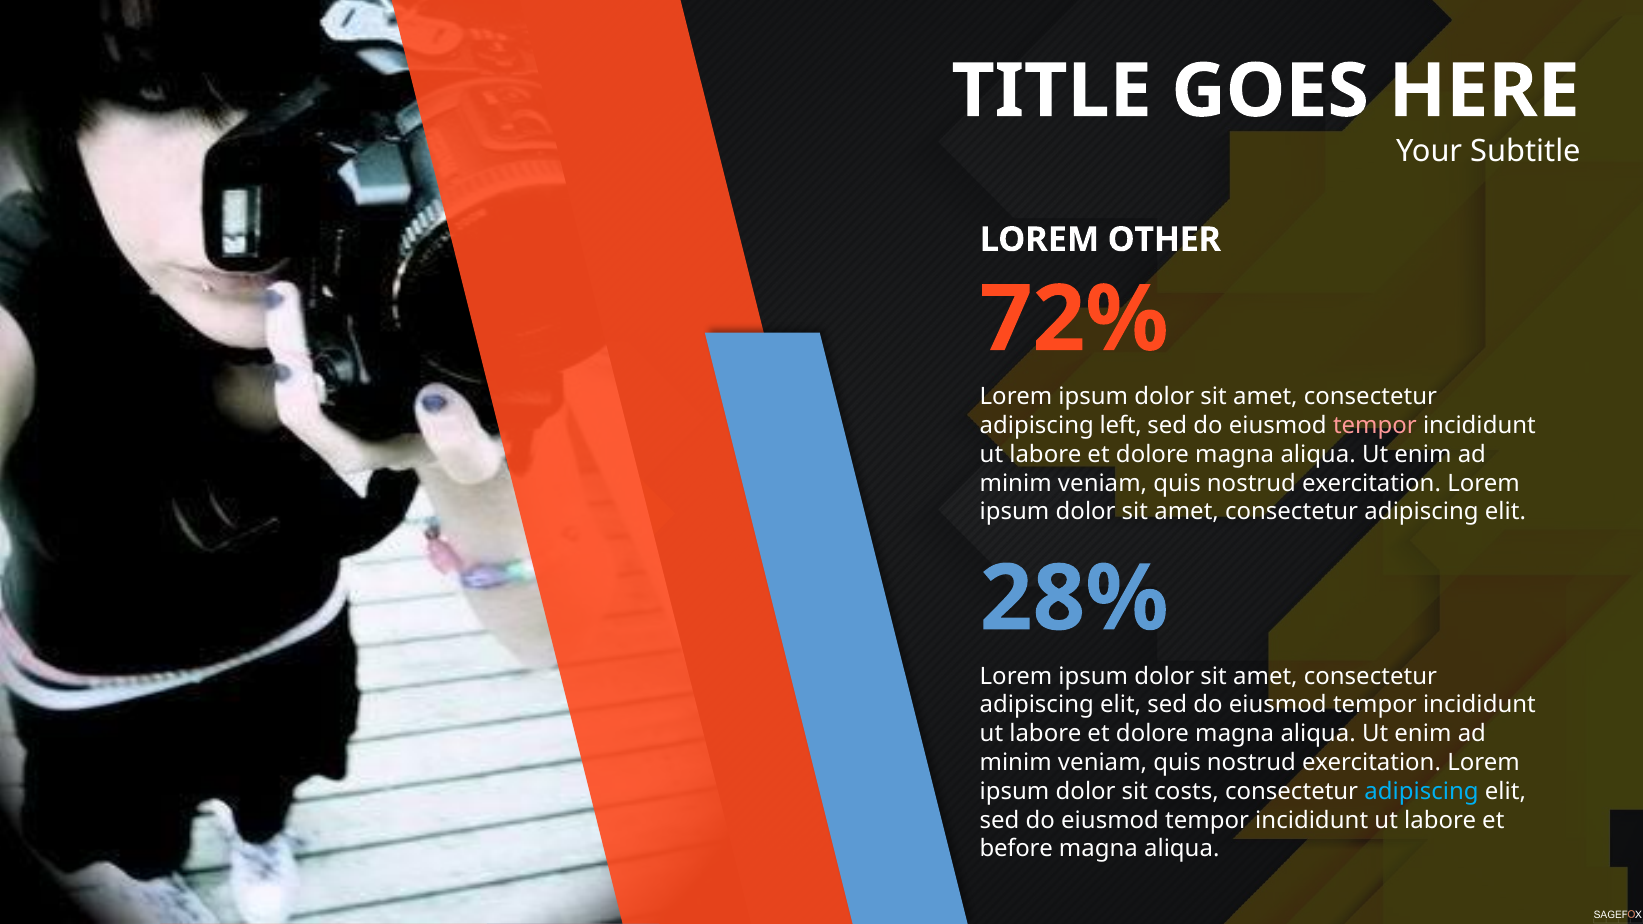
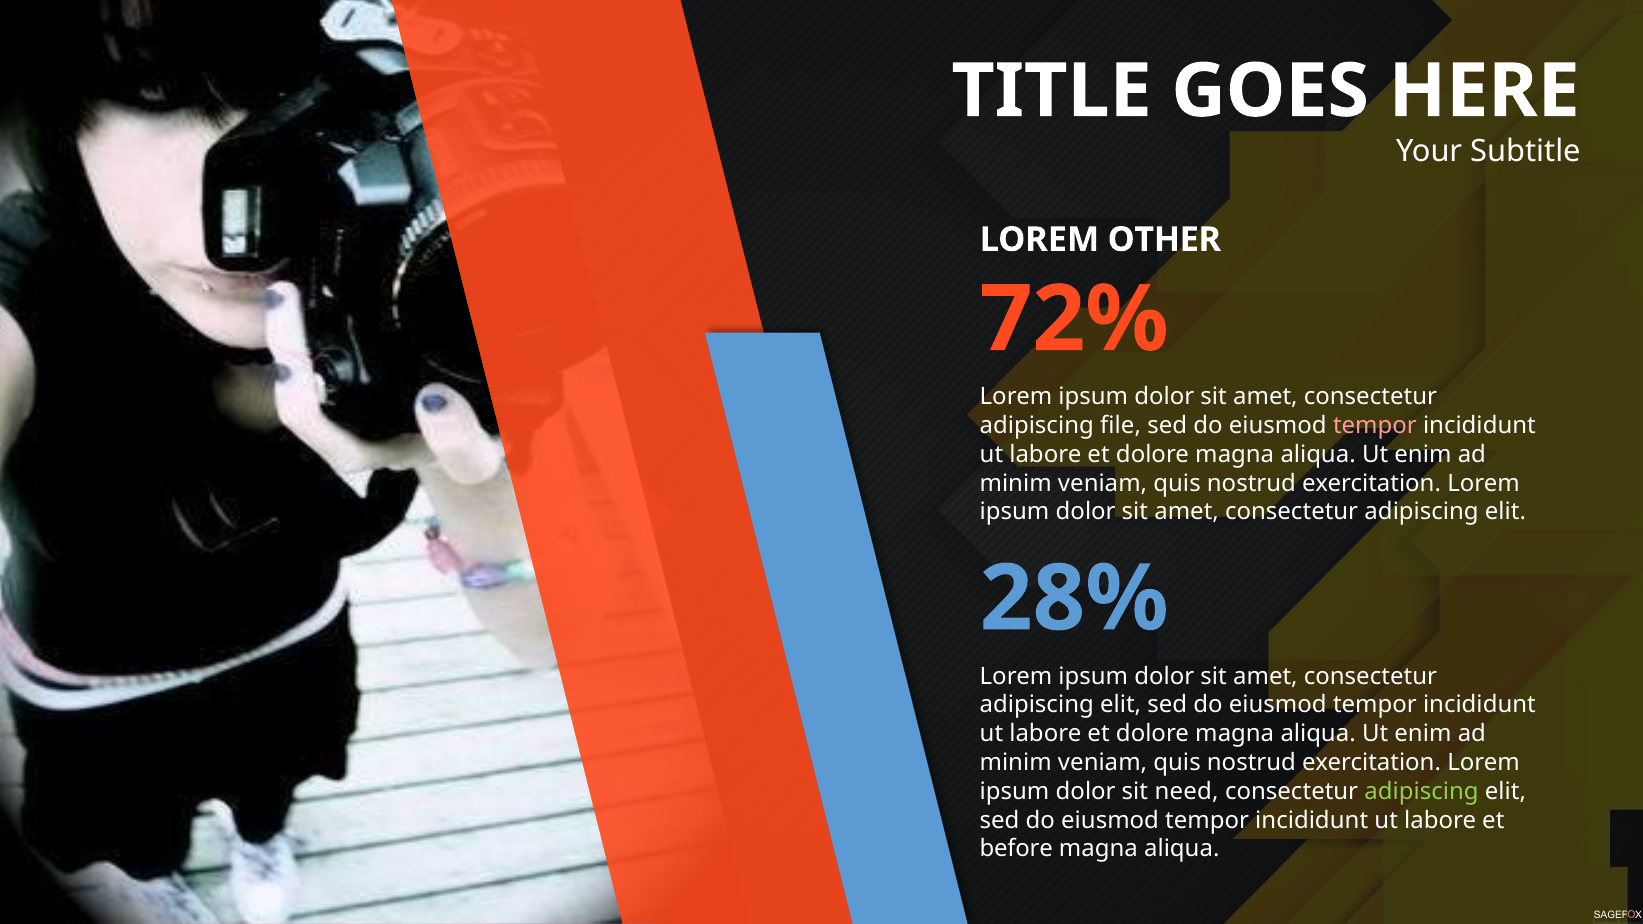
left: left -> file (1121, 426)
costs: costs -> need (1186, 791)
adipiscing colour: light blue -> light green (1422, 791)
